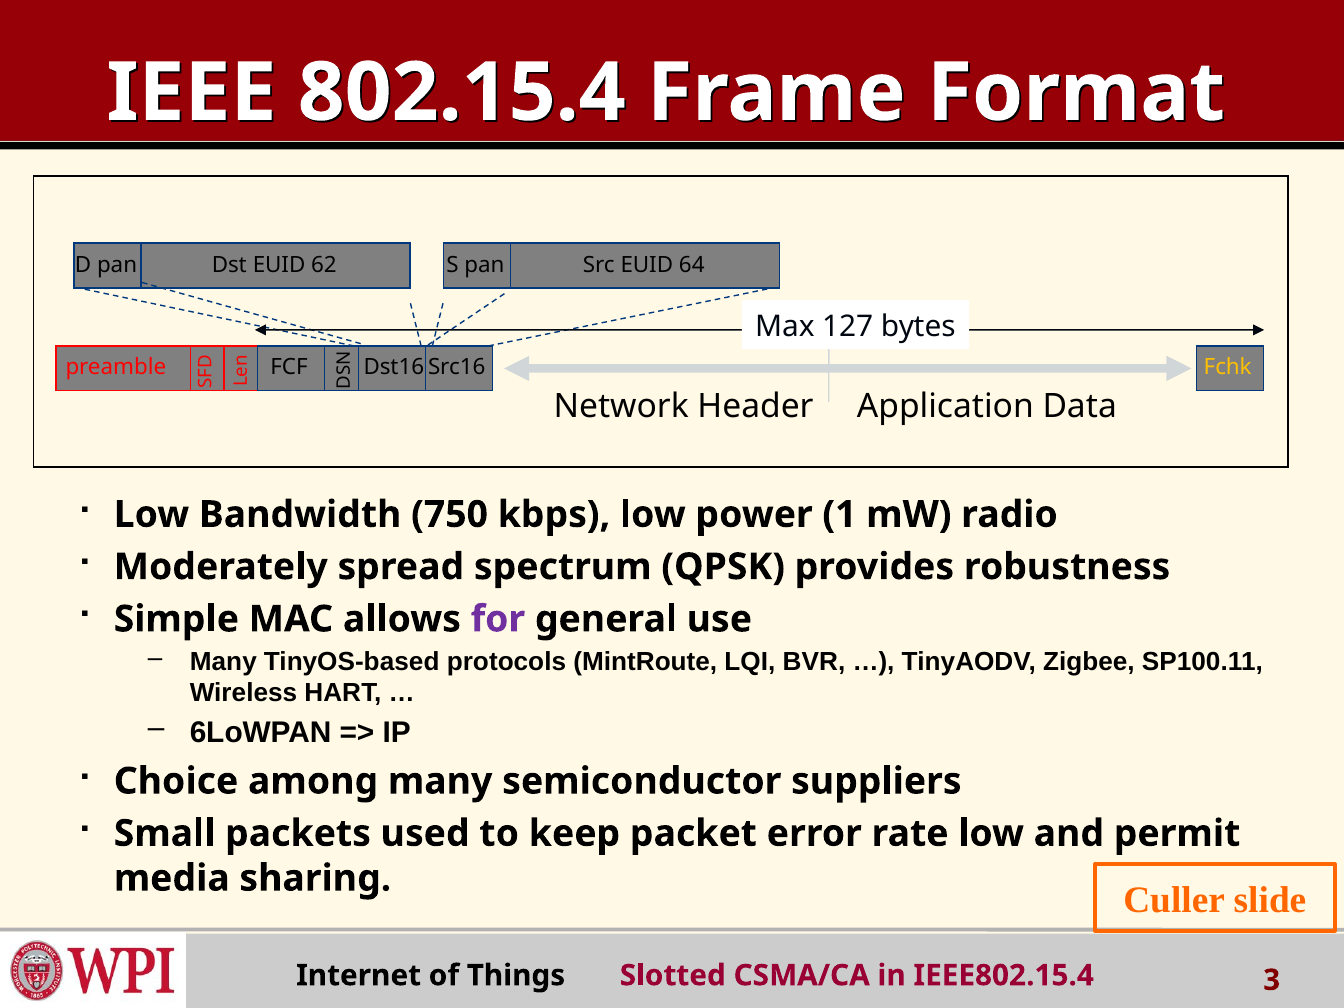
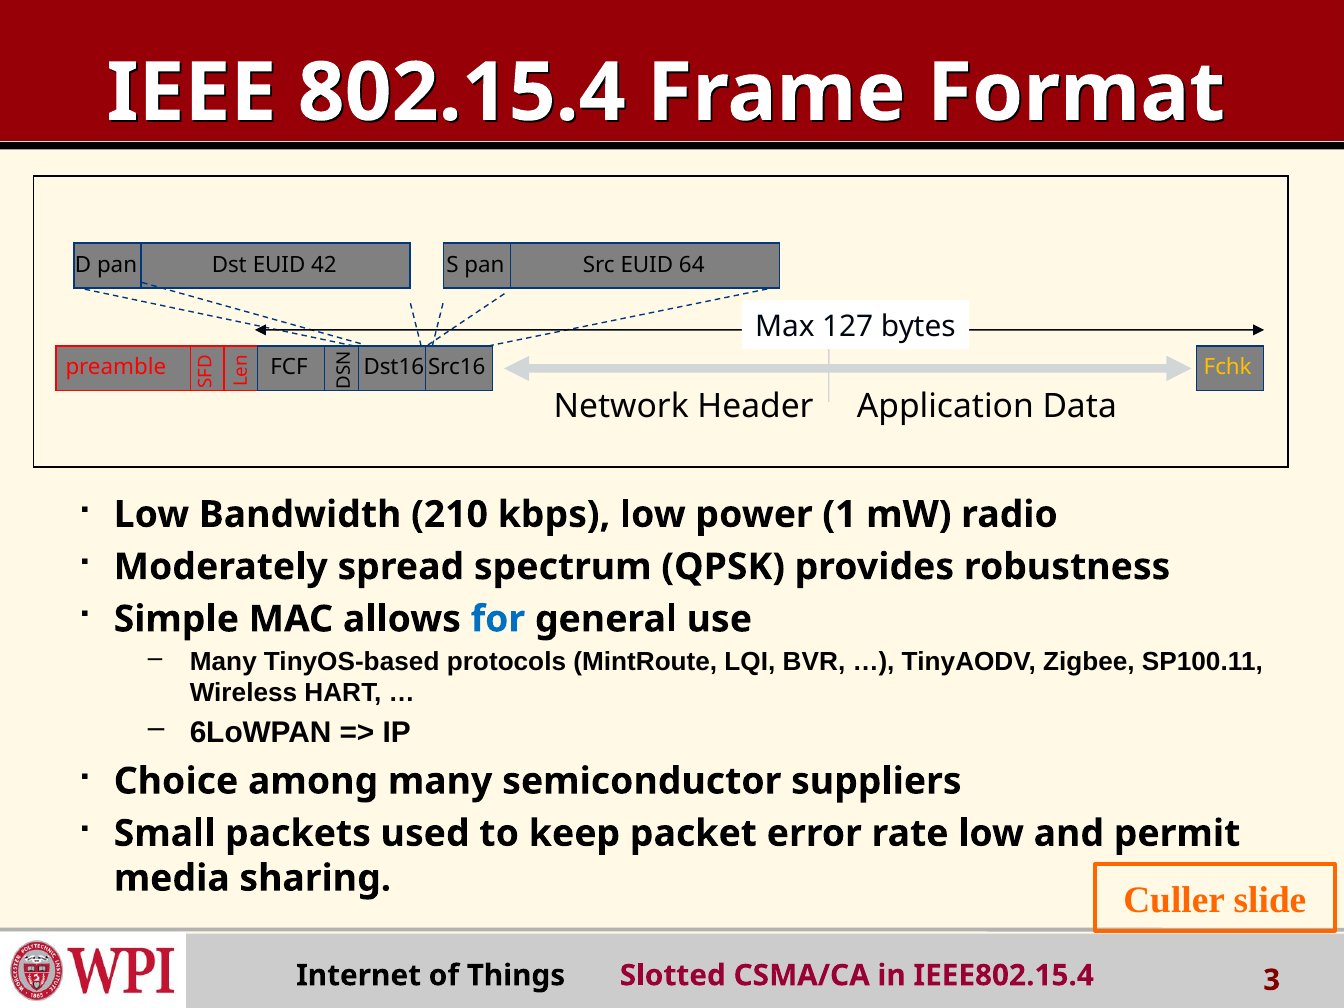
62: 62 -> 42 (324, 265)
750: 750 -> 210 (450, 515)
for colour: purple -> blue (498, 619)
